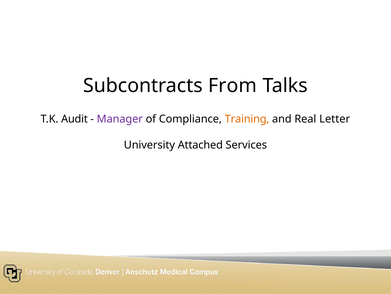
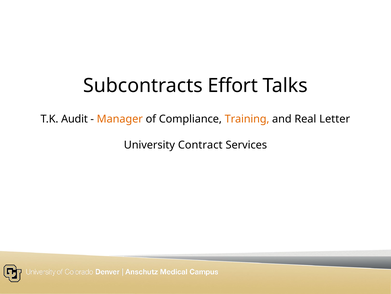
From: From -> Effort (233, 85)
Manager colour: purple -> orange (120, 119)
Attached: Attached -> Contract (200, 145)
